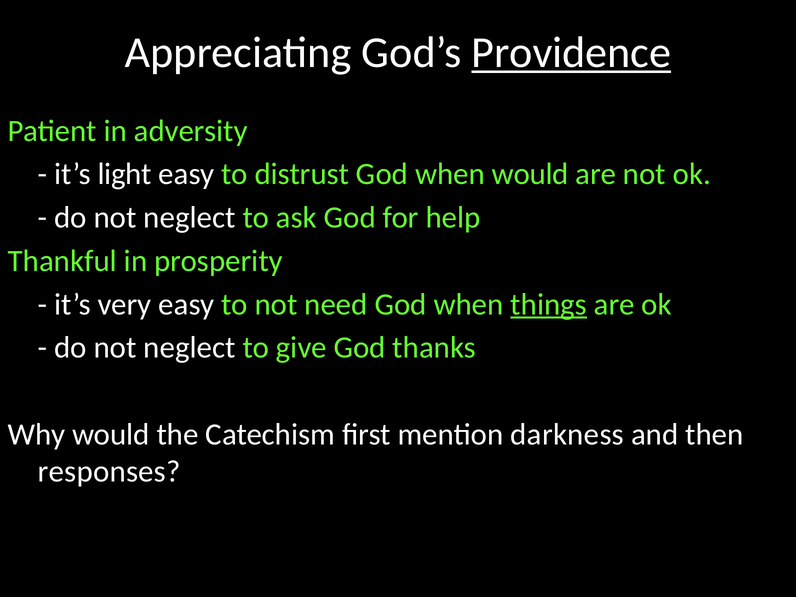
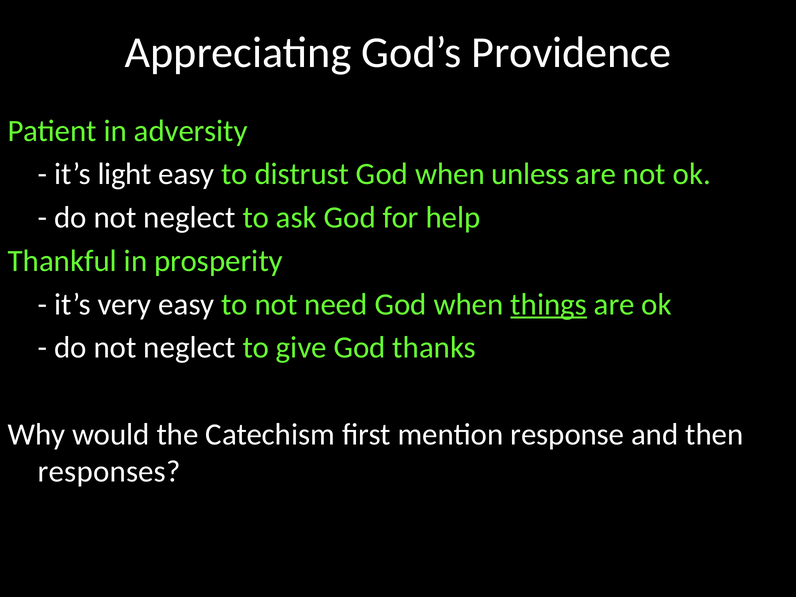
Providence underline: present -> none (571, 53)
when would: would -> unless (530, 174)
darkness: darkness -> response (567, 434)
